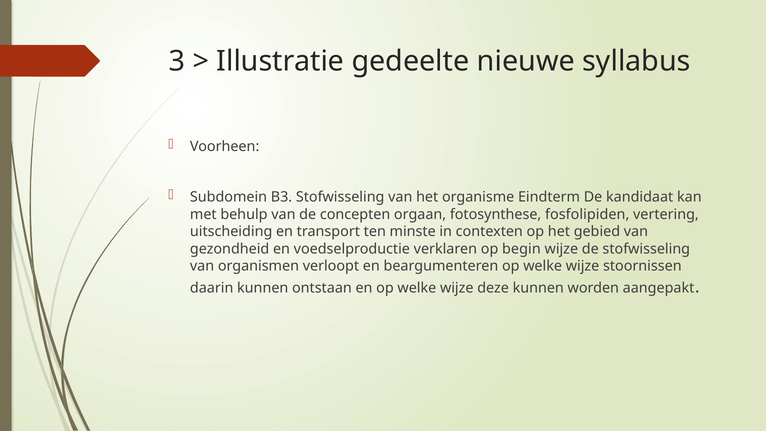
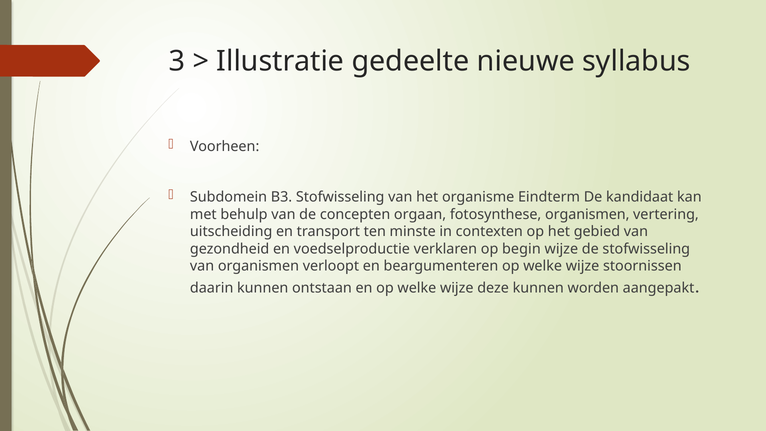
fotosynthese fosfolipiden: fosfolipiden -> organismen (587, 214)
